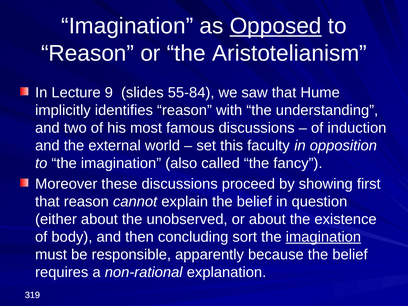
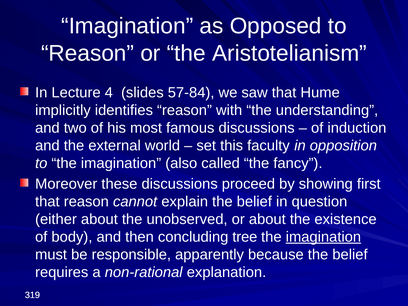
Opposed underline: present -> none (276, 26)
9: 9 -> 4 (109, 93)
55-84: 55-84 -> 57-84 (191, 93)
sort: sort -> tree (245, 237)
